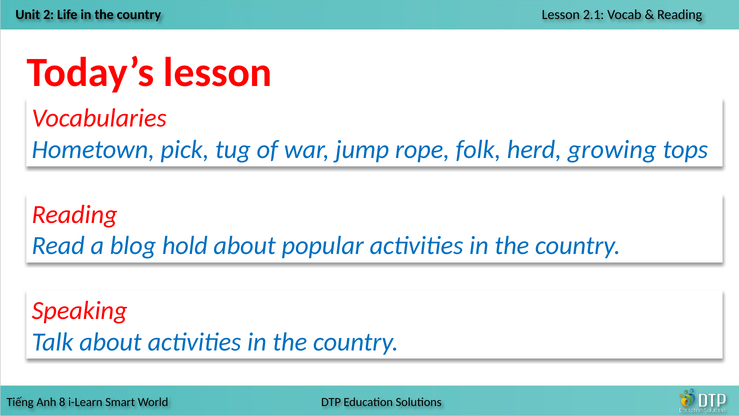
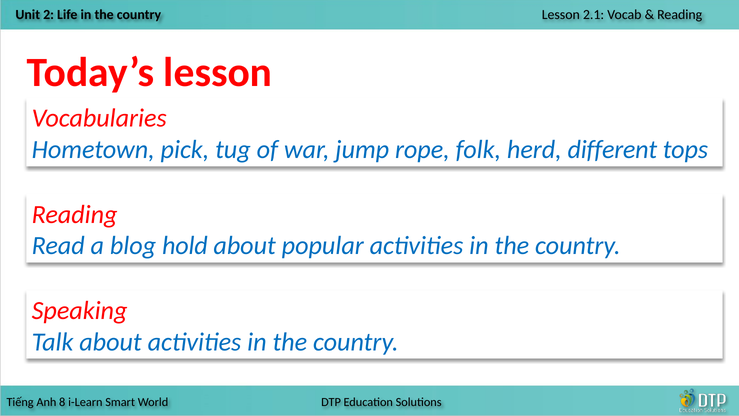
growing: growing -> different (612, 150)
